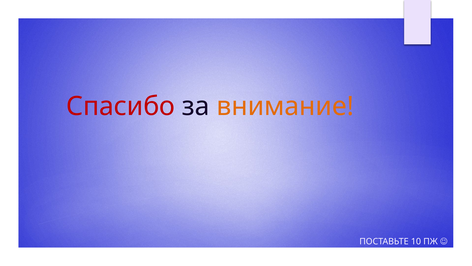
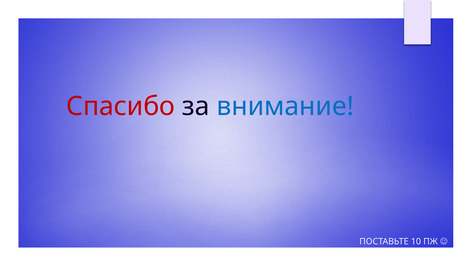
внимание colour: orange -> blue (285, 106)
